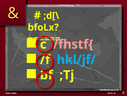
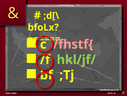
hkl/jf/ colour: light blue -> light green (76, 59)
